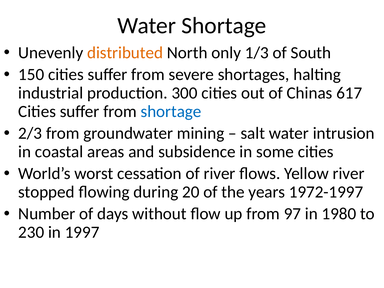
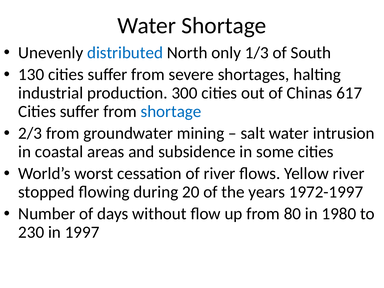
distributed colour: orange -> blue (125, 53)
150: 150 -> 130 (31, 75)
97: 97 -> 80 (292, 214)
